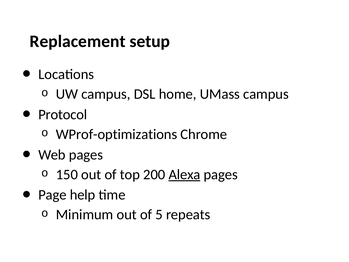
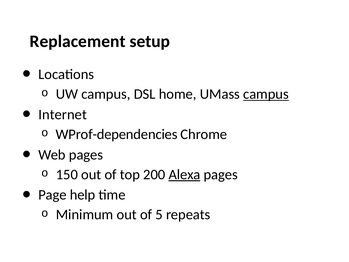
campus underline: none -> present (266, 94)
Protocol: Protocol -> Internet (63, 114)
WProf-optimizations: WProf-optimizations -> WProf-dependencies (117, 134)
